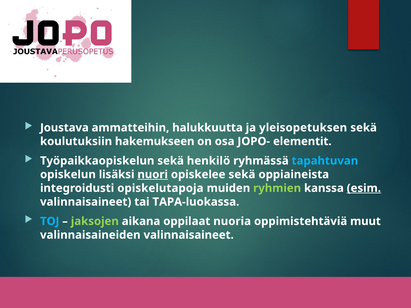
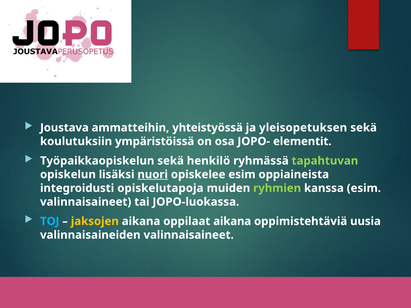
halukkuutta: halukkuutta -> yhteistyössä (208, 128)
hakemukseen: hakemukseen -> ympäristöissä (155, 141)
tapahtuvan colour: light blue -> light green (325, 161)
opiskelee sekä: sekä -> esim (242, 175)
esim underline: present -> none (364, 188)
TAPA-luokassa: TAPA-luokassa -> JOPO-luokassa (196, 202)
jaksojen colour: light green -> yellow (95, 221)
oppilaat nuoria: nuoria -> aikana (232, 221)
muut: muut -> uusia (365, 221)
